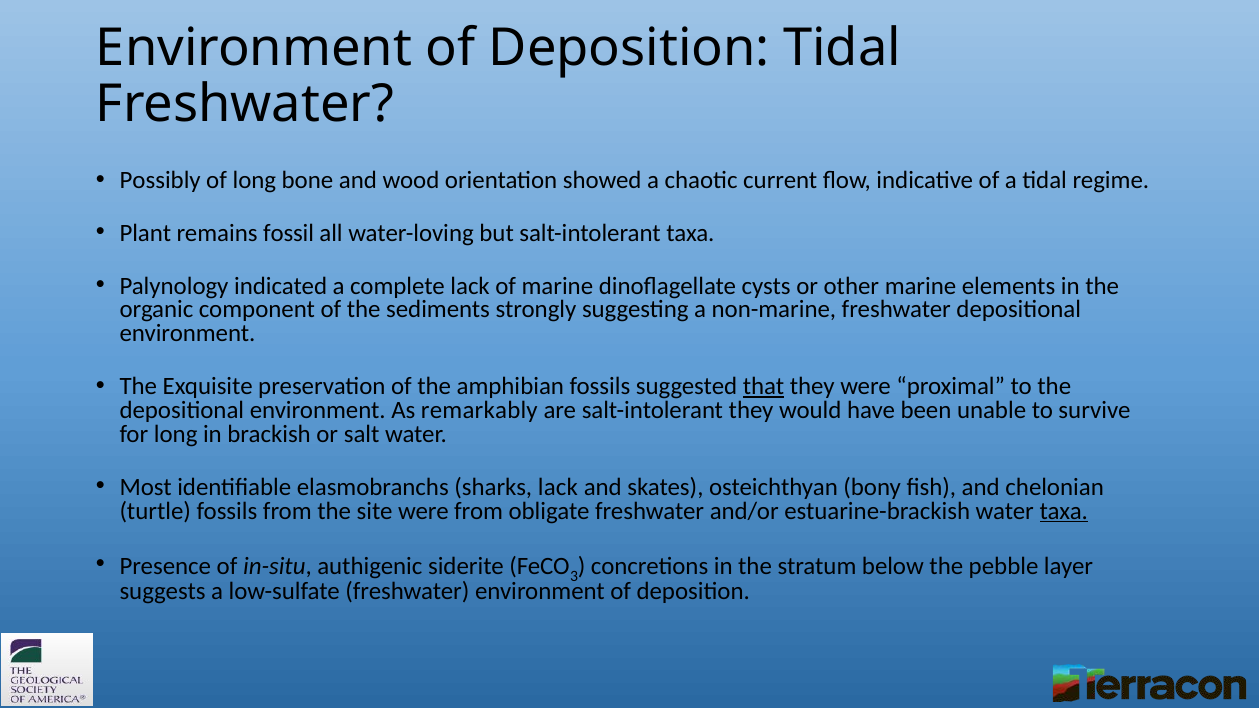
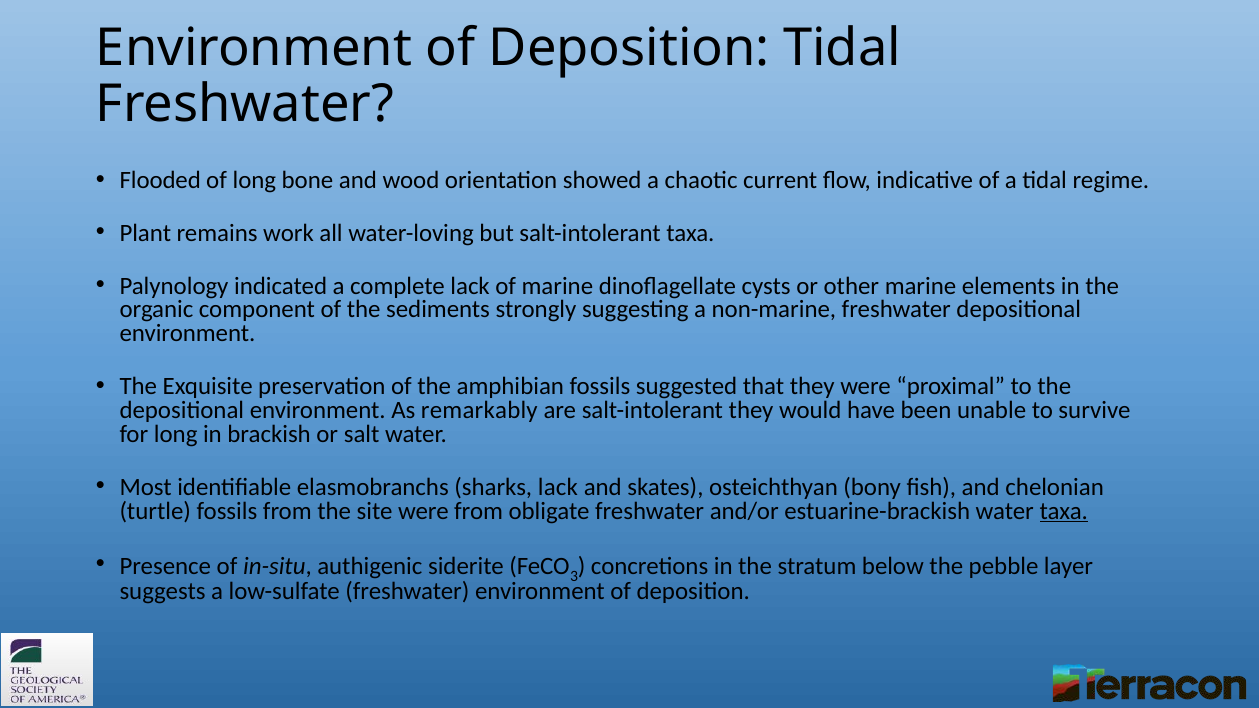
Possibly: Possibly -> Flooded (160, 180)
fossil: fossil -> work (289, 233)
that underline: present -> none (764, 386)
